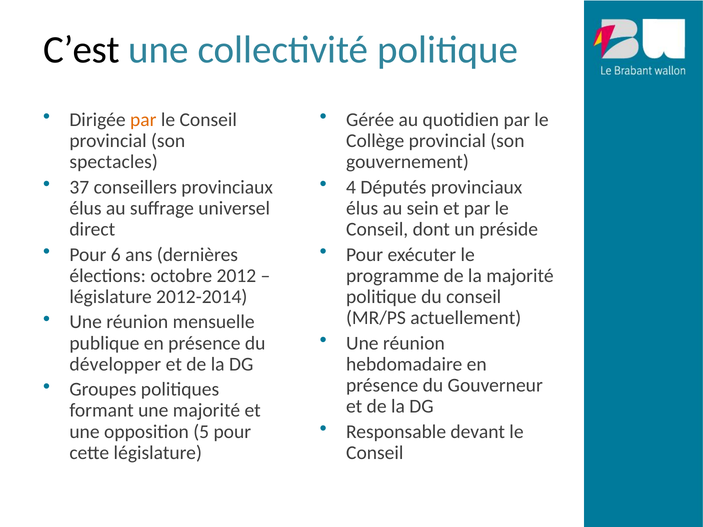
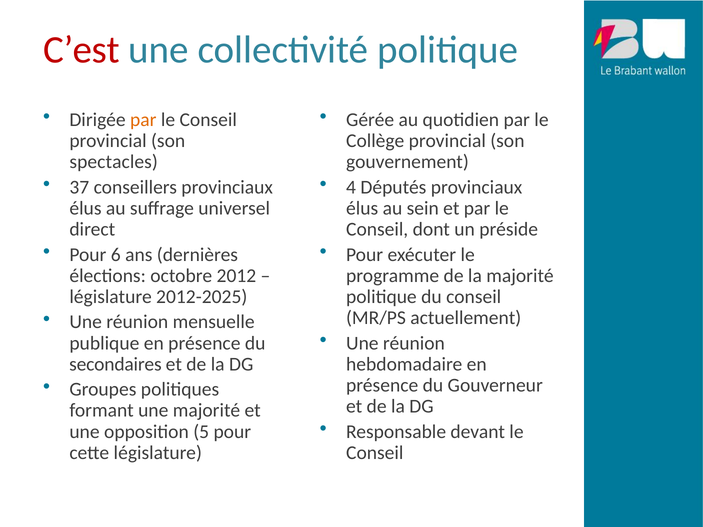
C’est colour: black -> red (81, 50)
2012-2014: 2012-2014 -> 2012-2025 (202, 297)
développer: développer -> secondaires (115, 364)
